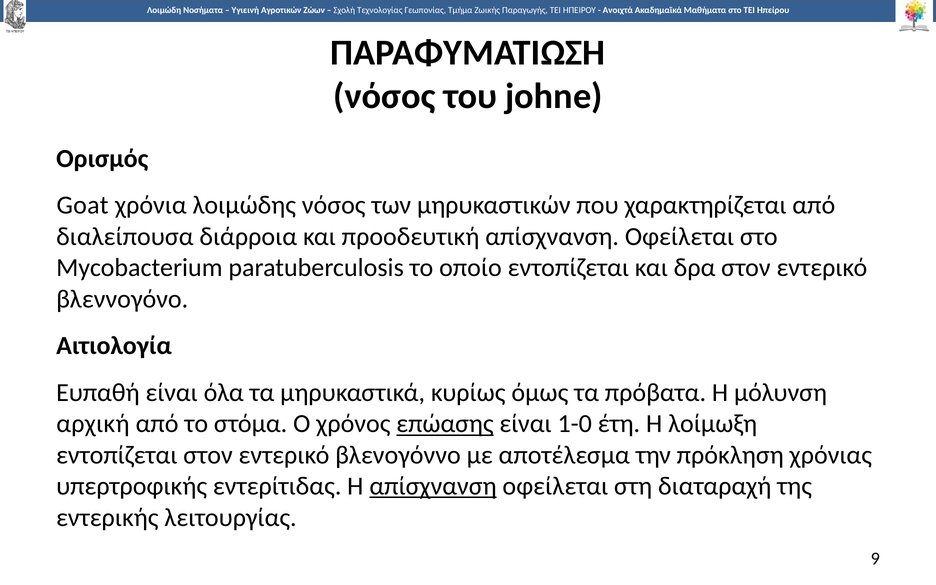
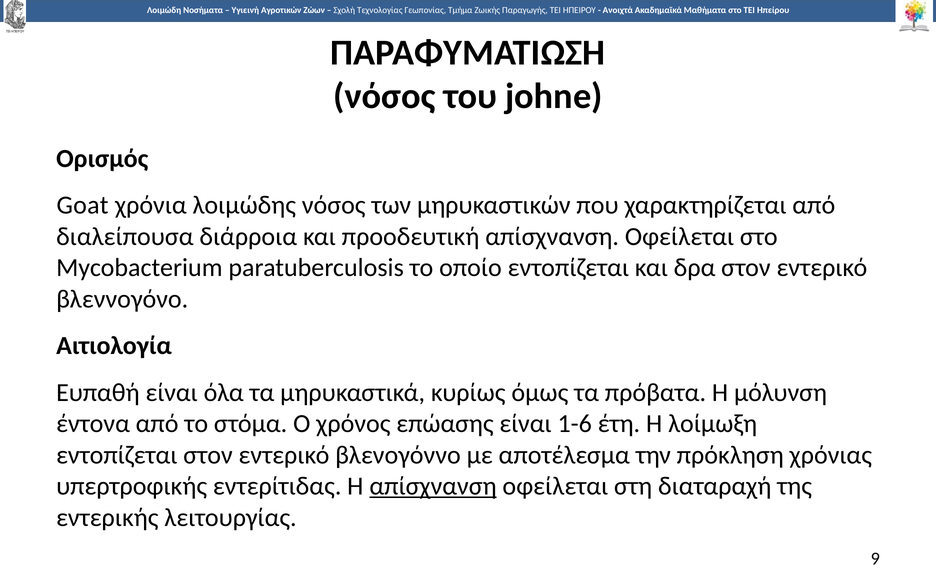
αρχική: αρχική -> έντονα (93, 424)
επώασης underline: present -> none (445, 424)
1-0: 1-0 -> 1-6 (575, 424)
